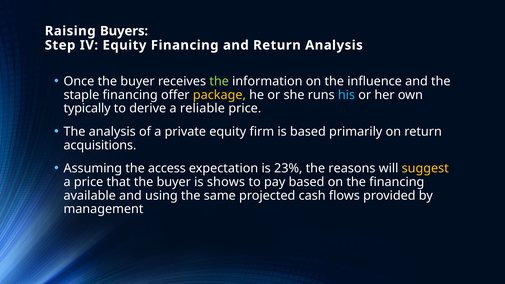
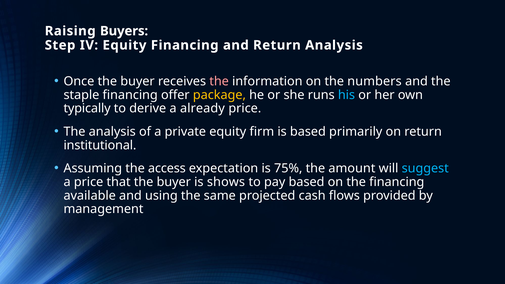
the colour: light green -> pink (219, 81)
influence: influence -> numbers (375, 81)
reliable: reliable -> already (202, 109)
acquisitions: acquisitions -> institutional (100, 145)
23%: 23% -> 75% (288, 168)
reasons: reasons -> amount (352, 168)
suggest colour: yellow -> light blue (425, 168)
